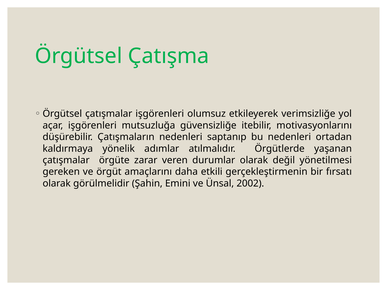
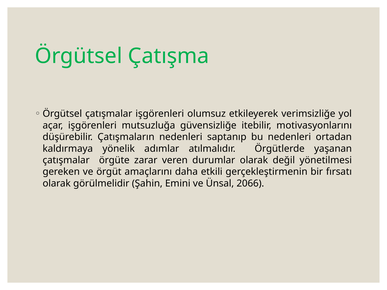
2002: 2002 -> 2066 (250, 184)
